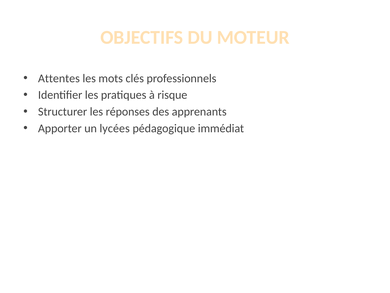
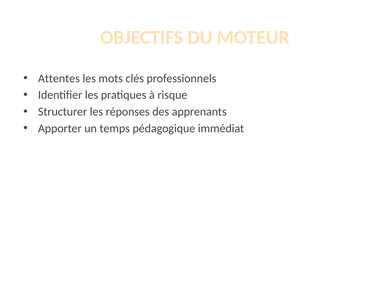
lycées: lycées -> temps (115, 128)
